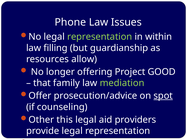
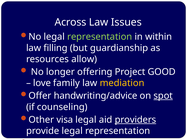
Phone: Phone -> Across (70, 22)
that: that -> love (42, 83)
mediation colour: light green -> yellow (122, 83)
prosecution/advice: prosecution/advice -> handwriting/advice (96, 96)
this: this -> visa (65, 120)
providers underline: none -> present (135, 120)
